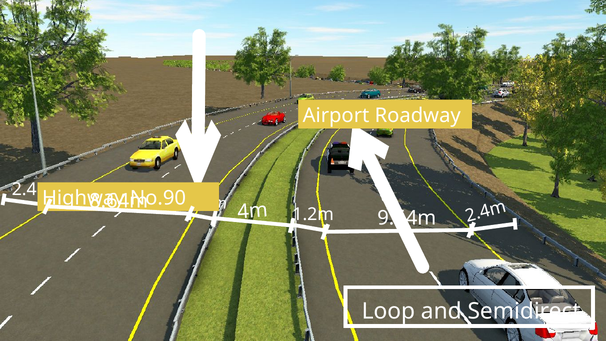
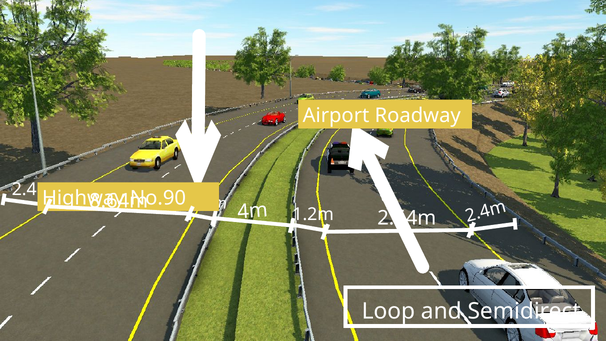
9.64m: 9.64m -> 2.64m (407, 218)
